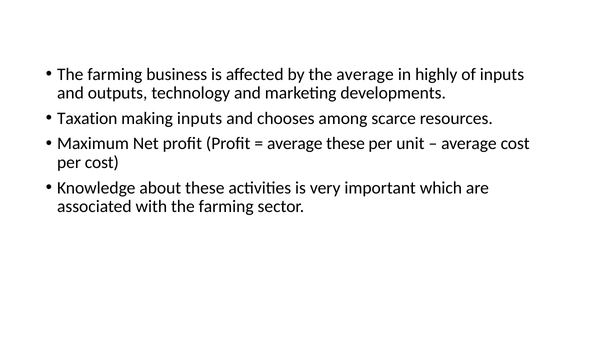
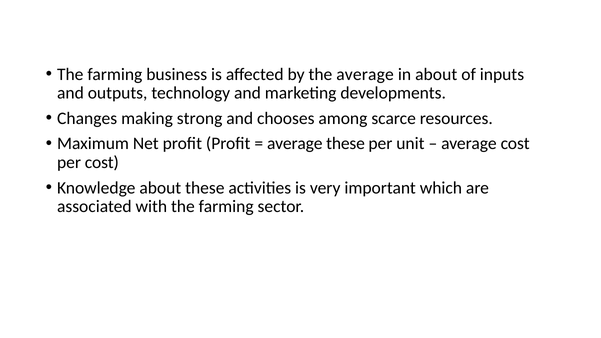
in highly: highly -> about (436, 74)
Taxation: Taxation -> Changes (87, 118)
making inputs: inputs -> strong (200, 118)
